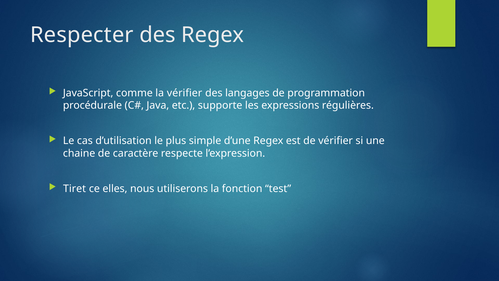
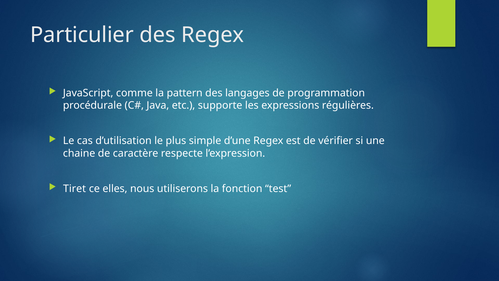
Respecter: Respecter -> Particulier (82, 35)
la vérifier: vérifier -> pattern (185, 93)
